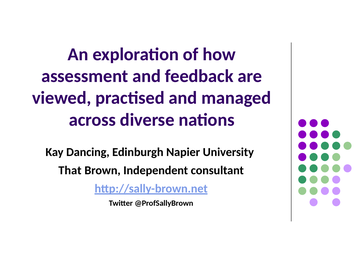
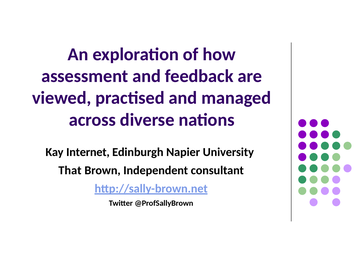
Dancing: Dancing -> Internet (88, 152)
